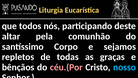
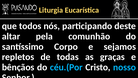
céu.(Por colour: pink -> light blue (66, 67)
